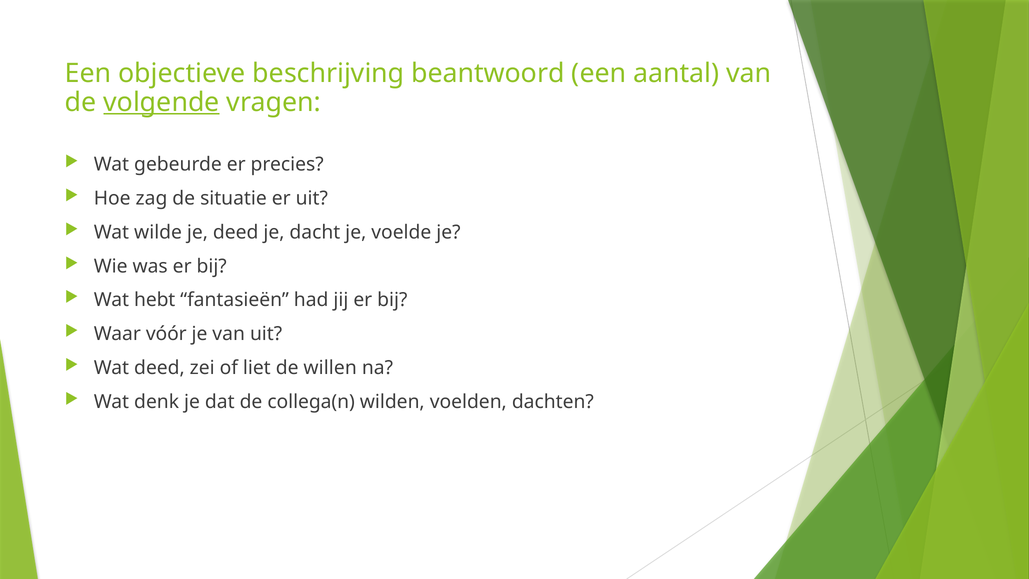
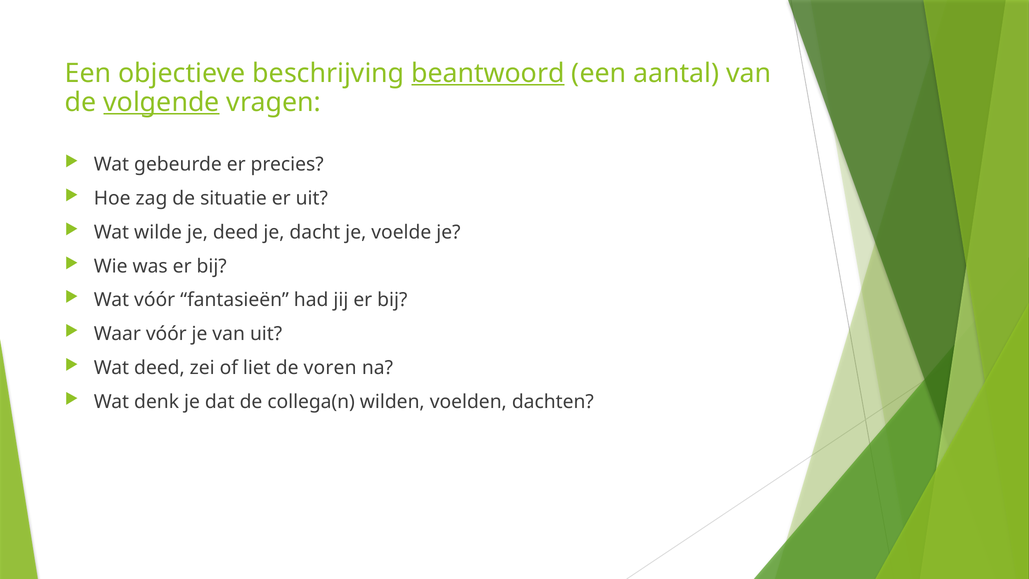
beantwoord underline: none -> present (488, 73)
Wat hebt: hebt -> vóór (155, 300)
willen: willen -> voren (330, 368)
